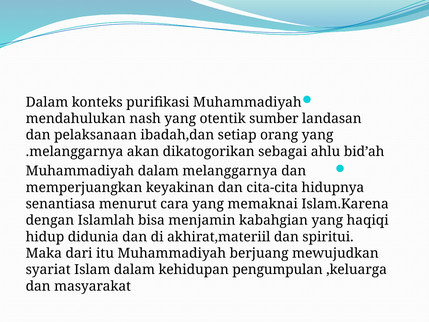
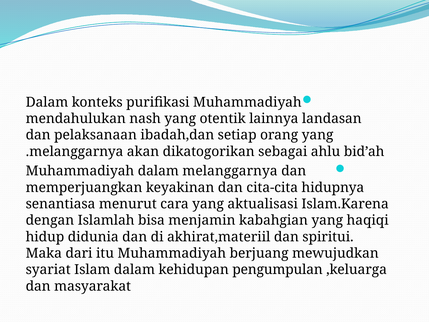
sumber: sumber -> lainnya (274, 119)
memaknai: memaknai -> aktualisasi (263, 204)
